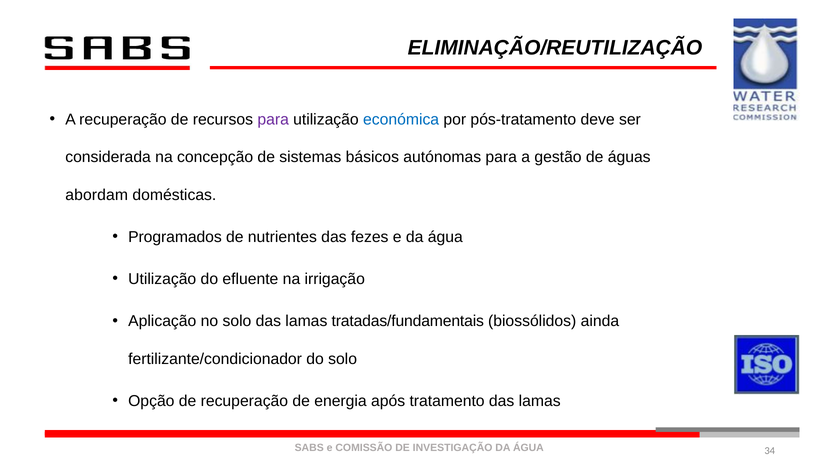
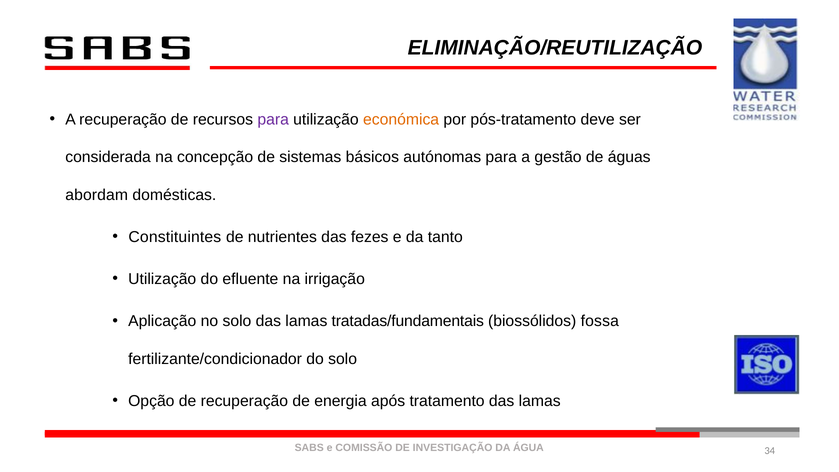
económica colour: blue -> orange (401, 119)
Programados: Programados -> Constituintes (175, 237)
e da água: água -> tanto (445, 237)
ainda: ainda -> fossa (600, 321)
